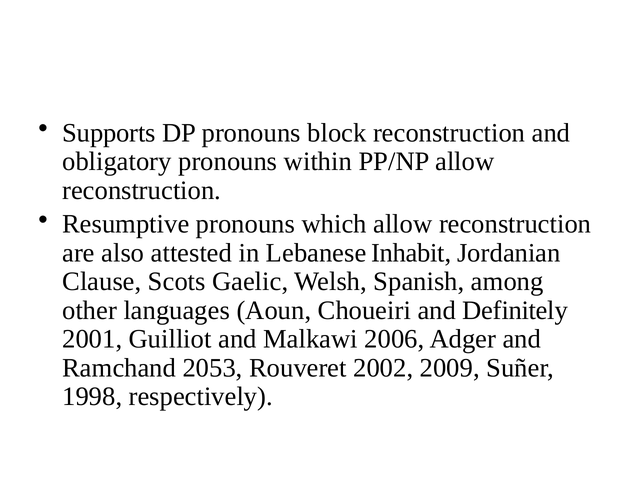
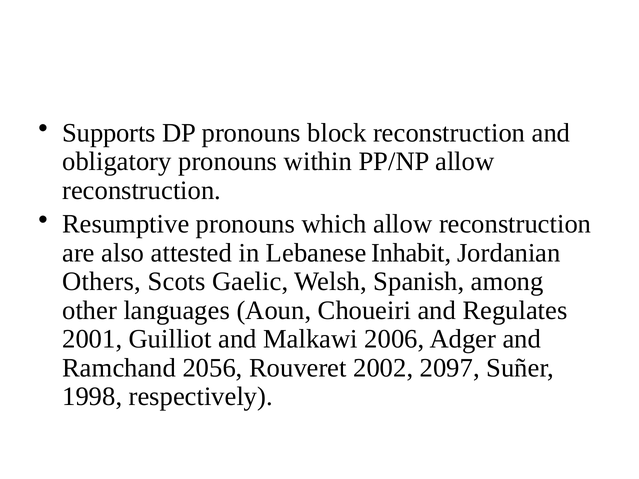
Clause: Clause -> Others (102, 282)
Definitely: Definitely -> Regulates (515, 310)
2053: 2053 -> 2056 (213, 368)
2009: 2009 -> 2097 (450, 368)
